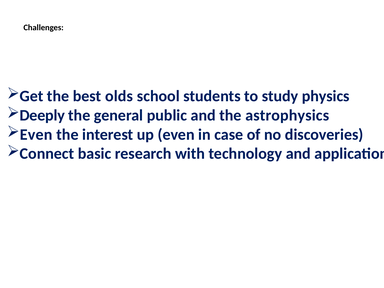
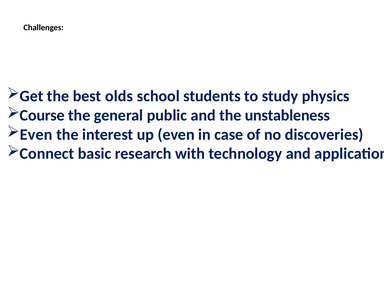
Deeply: Deeply -> Course (42, 115)
astrophysics: astrophysics -> unstableness (287, 115)
